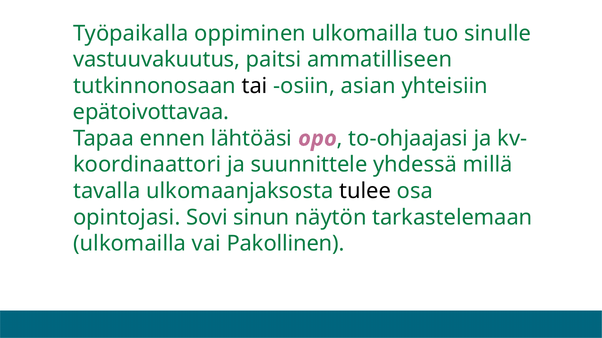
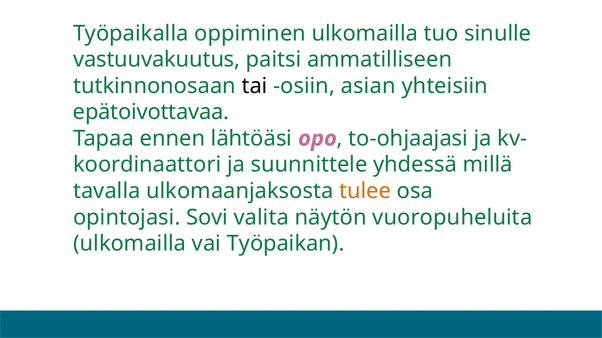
tulee colour: black -> orange (365, 191)
sinun: sinun -> valita (261, 218)
tarkastelemaan: tarkastelemaan -> vuoropuheluita (452, 218)
Pakollinen: Pakollinen -> Työpaikan (286, 244)
